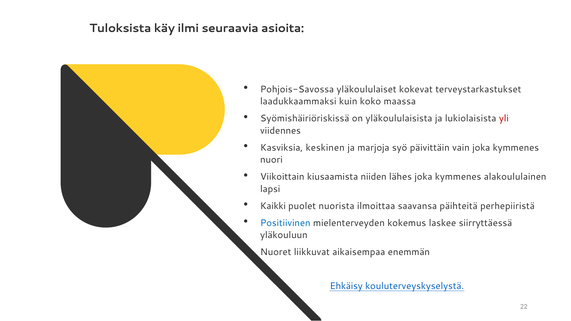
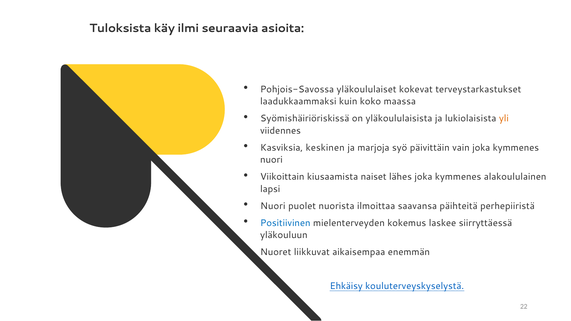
yli colour: red -> orange (504, 119)
niiden: niiden -> naiset (374, 177)
Kaikki: Kaikki -> Nuori (273, 206)
